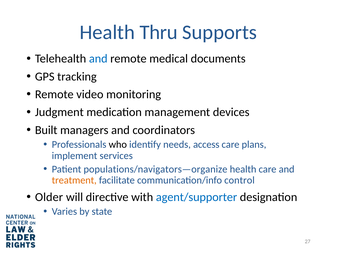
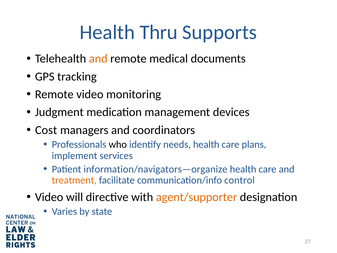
and colour: blue -> orange (98, 59)
Built: Built -> Cost (46, 130)
needs access: access -> health (206, 144)
populations/navigators—organize: populations/navigators—organize -> information/navigators—organize (155, 169)
Older: Older -> Video (49, 197)
agent/supporter colour: blue -> orange (197, 197)
